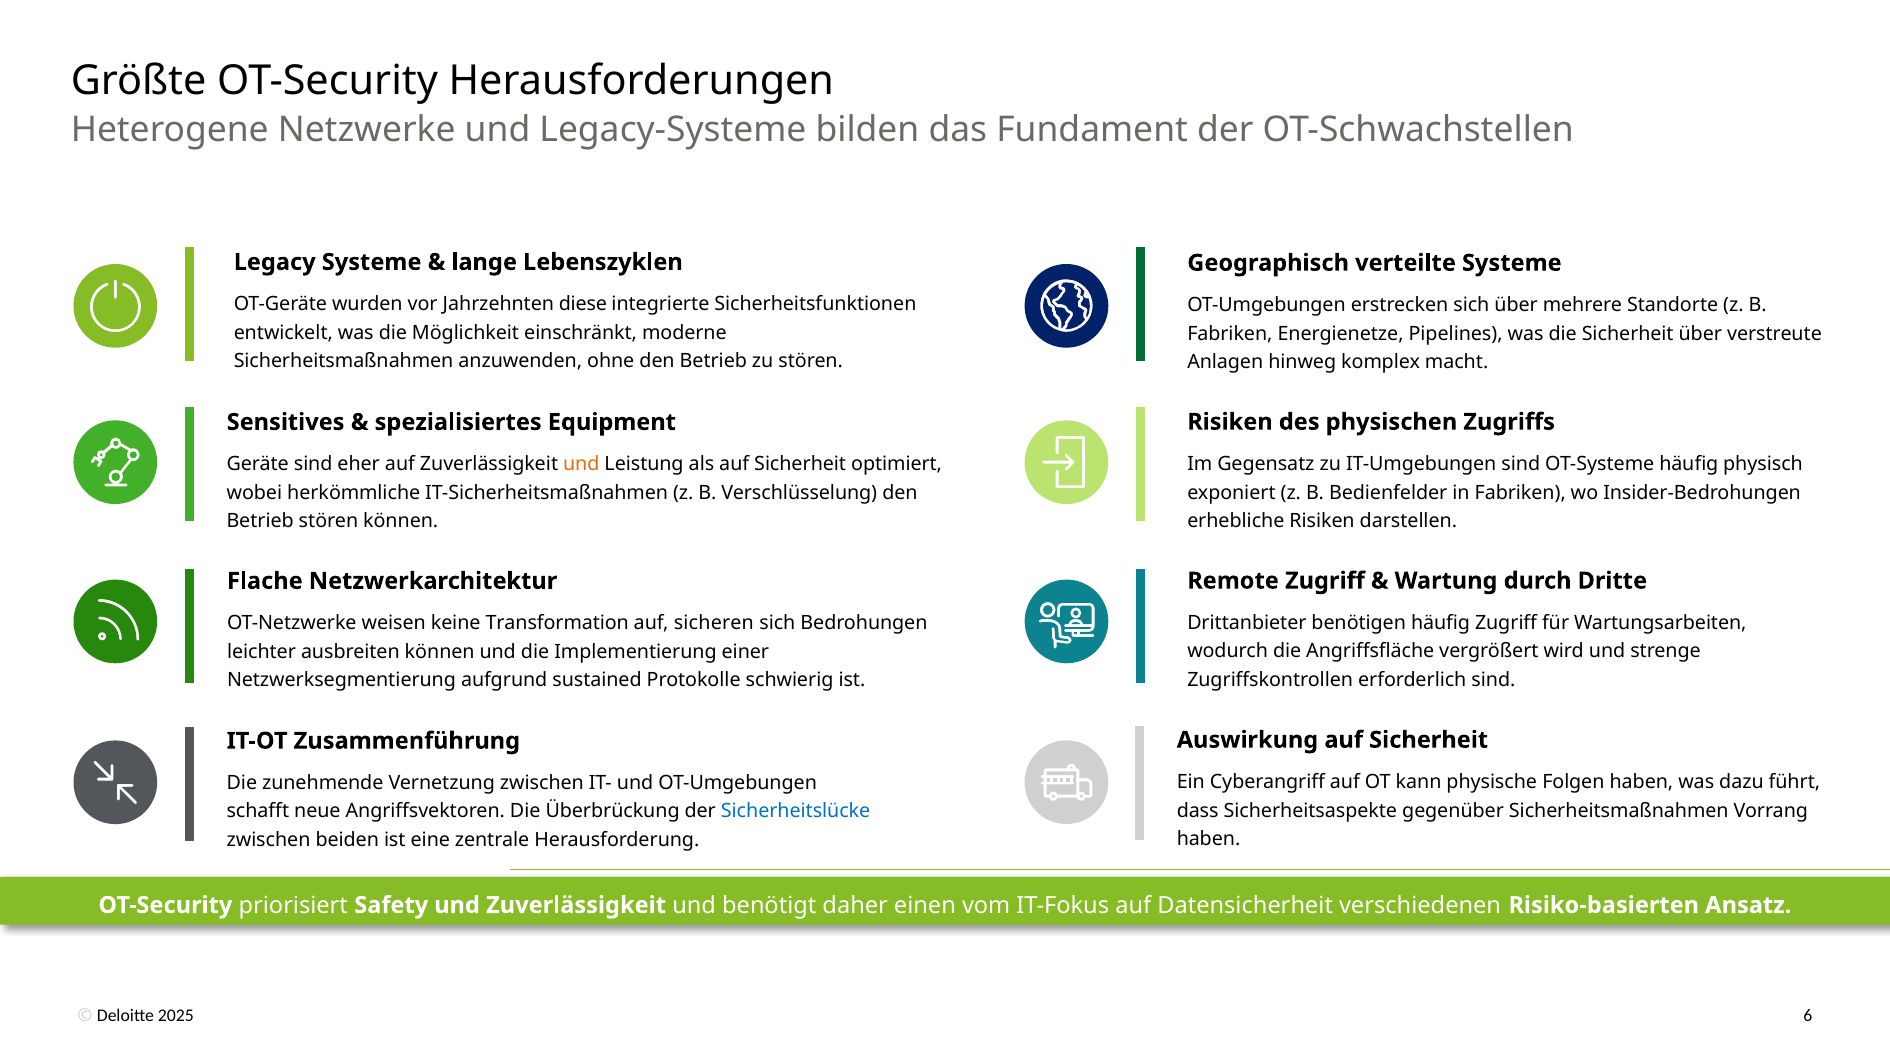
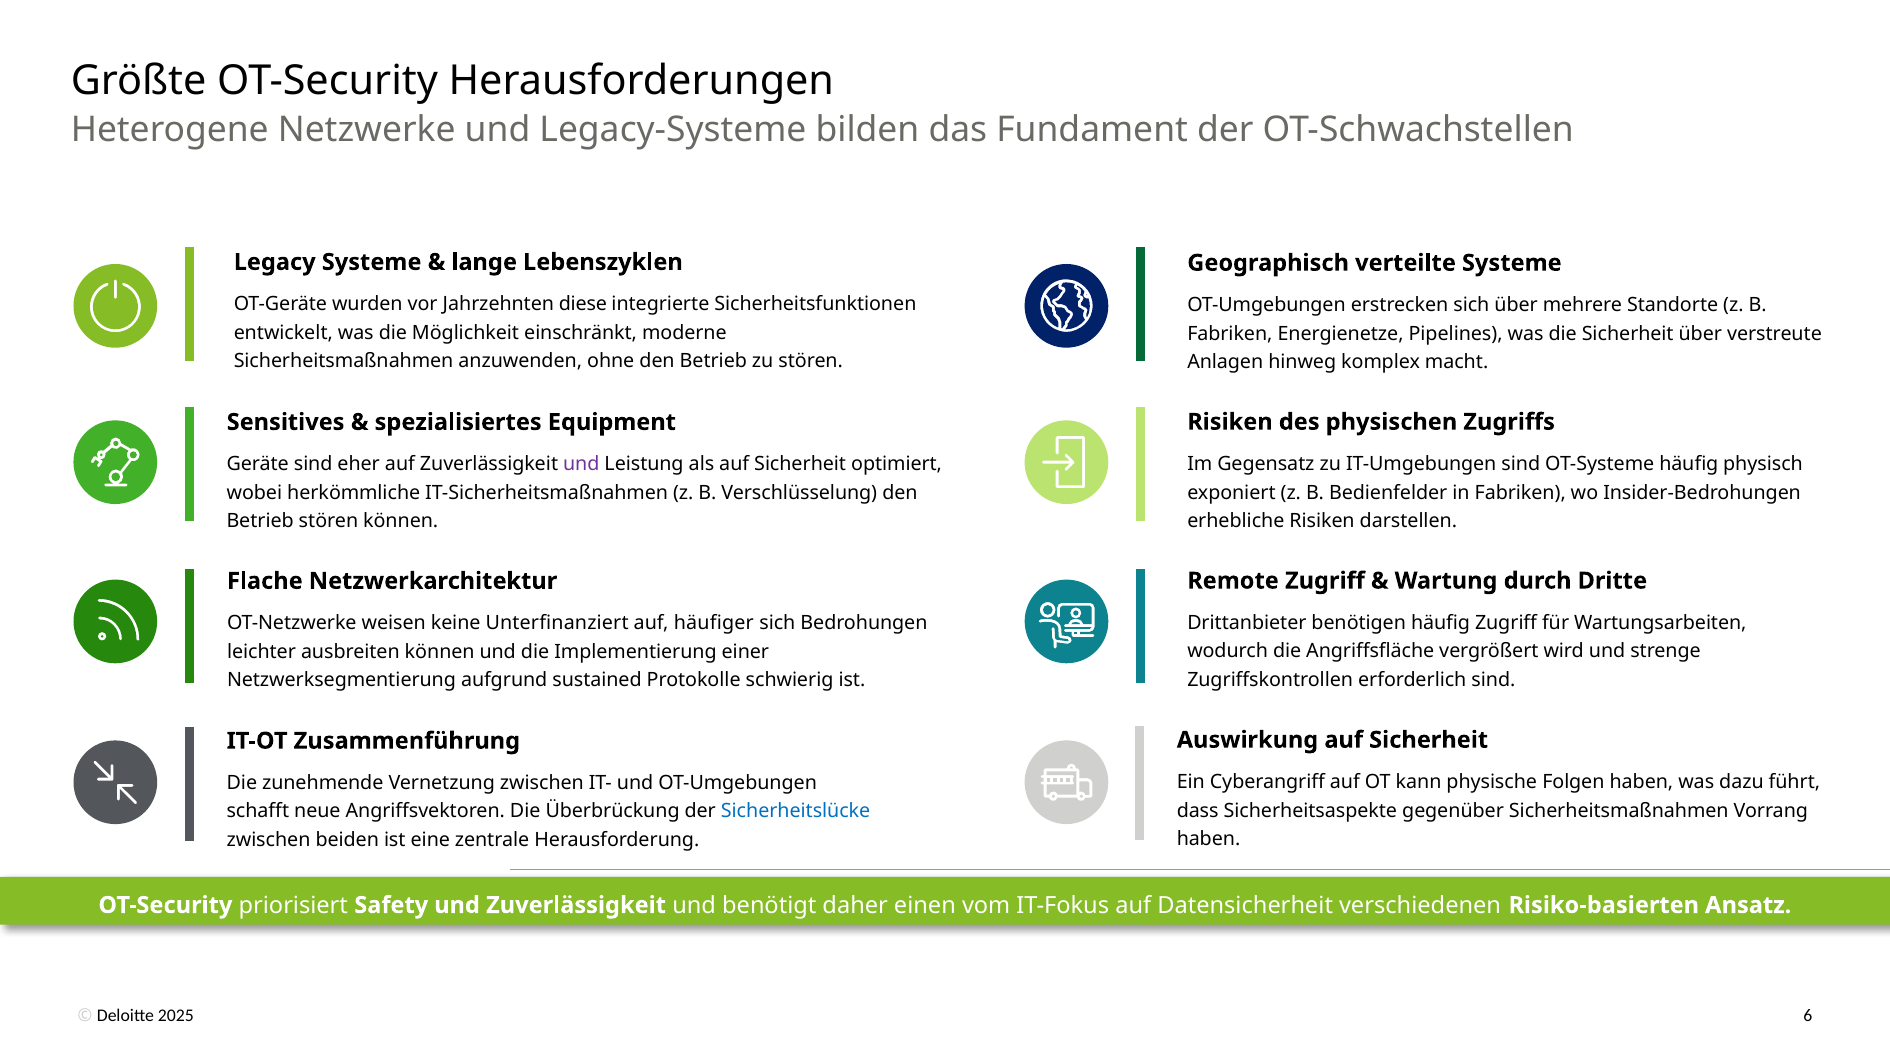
und colour: orange -> purple (581, 464)
Transformation: Transformation -> Unterfinanziert (557, 623)
sicheren: sicheren -> häufiger (714, 623)
